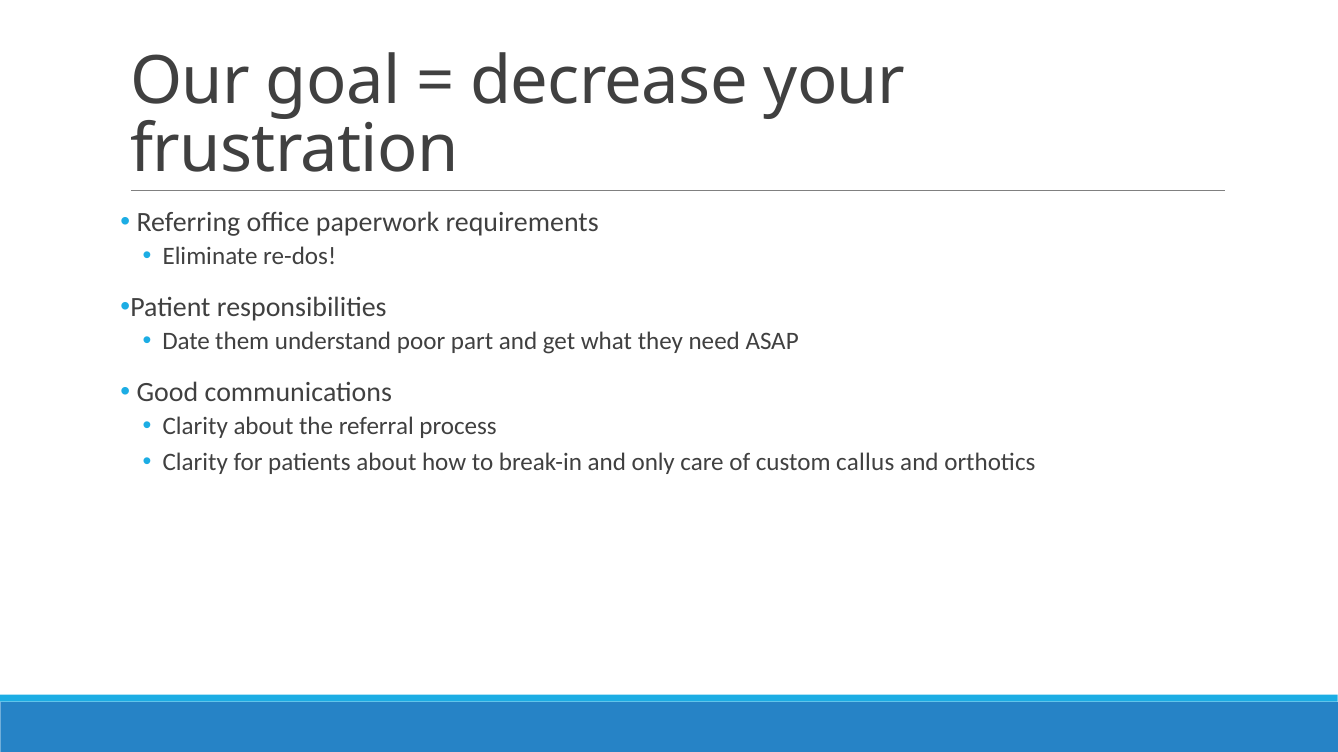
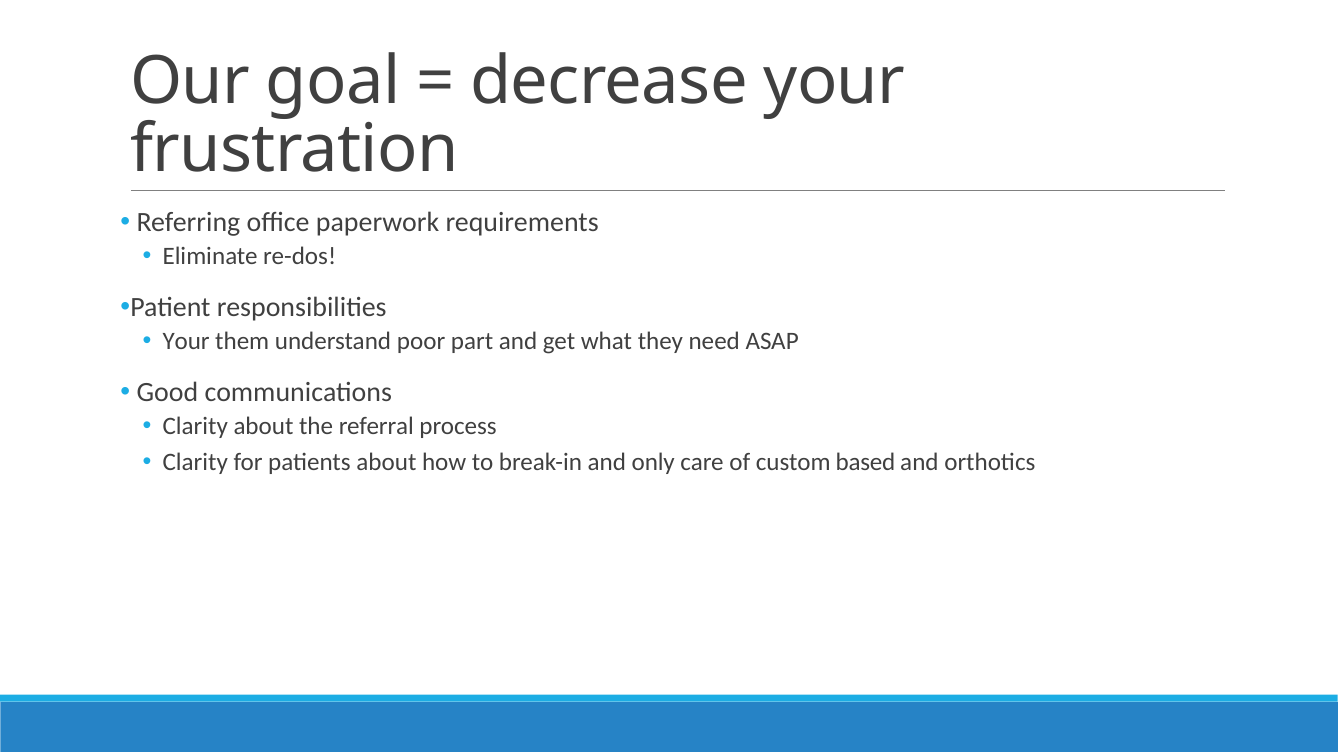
Date: Date -> Your (186, 342)
callus: callus -> based (866, 462)
